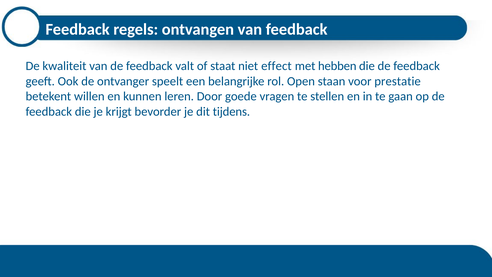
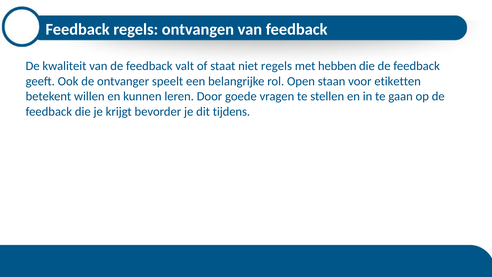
niet effect: effect -> regels (276, 66)
prestatie: prestatie -> etiketten (398, 81)
